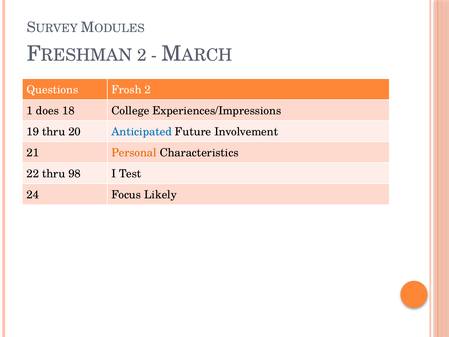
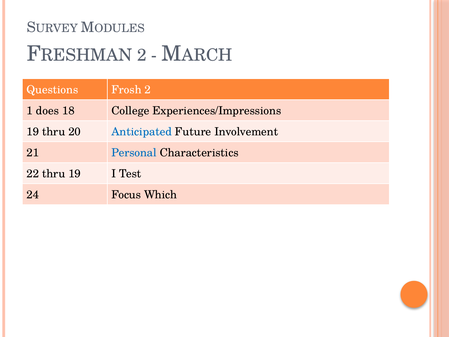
Personal colour: orange -> blue (134, 153)
thru 98: 98 -> 19 (75, 174)
Likely: Likely -> Which (160, 195)
